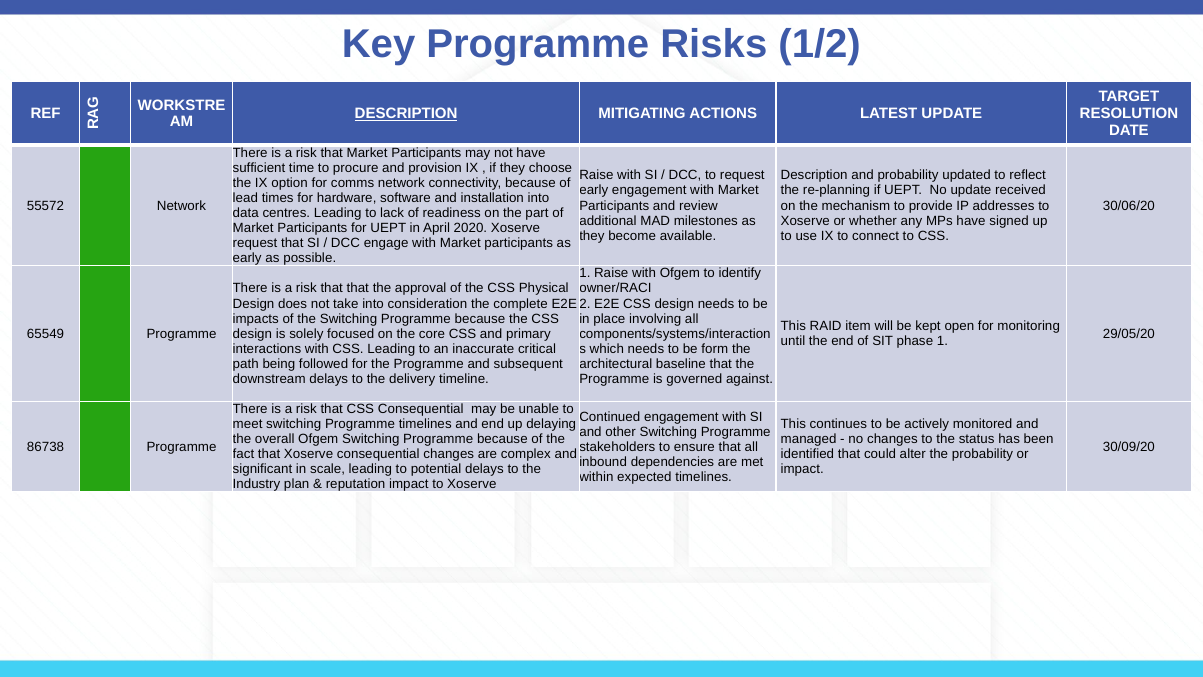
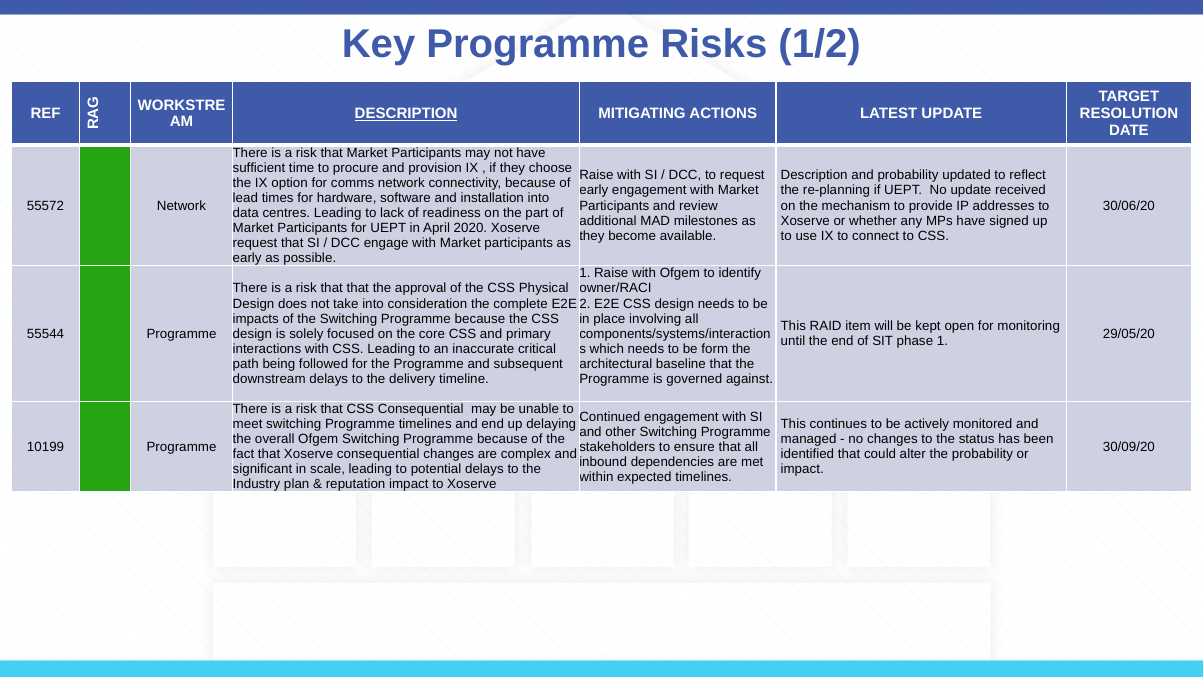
65549: 65549 -> 55544 (46, 334)
86738: 86738 -> 10199 (46, 447)
